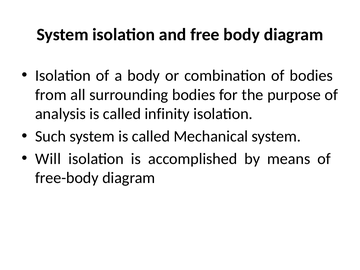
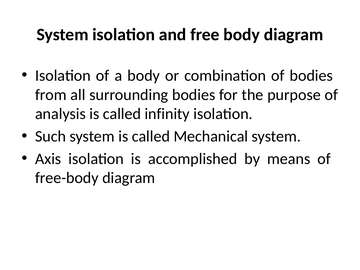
Will: Will -> Axis (48, 159)
